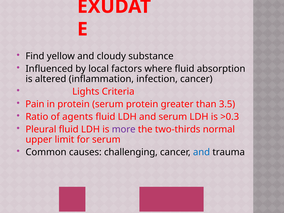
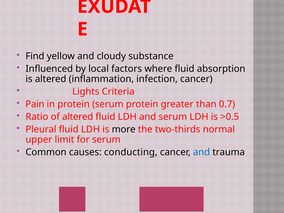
3.5: 3.5 -> 0.7 (227, 104)
of agents: agents -> altered (78, 117)
>0.3: >0.3 -> >0.5 (230, 117)
more colour: purple -> black (124, 129)
challenging: challenging -> conducting (131, 152)
